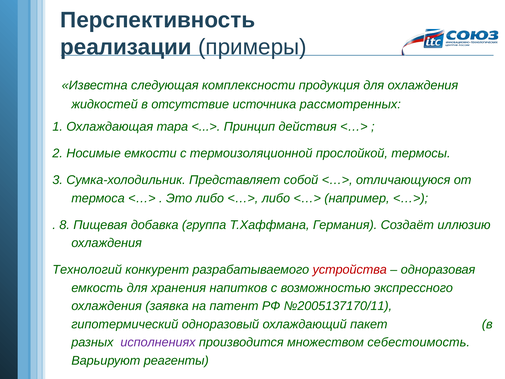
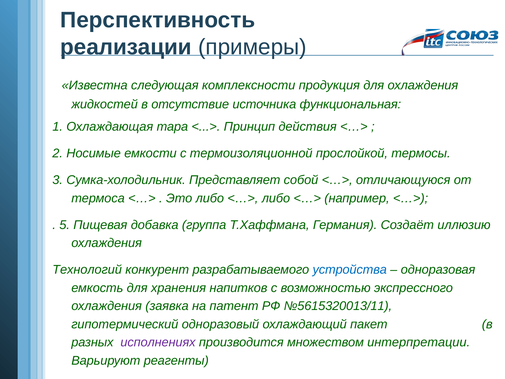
рассмотренных: рассмотренных -> функциональная (350, 104)
8: 8 -> 5 (65, 225)
устройства colour: red -> blue (350, 269)
№2005137170/11: №2005137170/11 -> №5615320013/11 (338, 306)
себестоимость: себестоимость -> интерпретации (419, 342)
